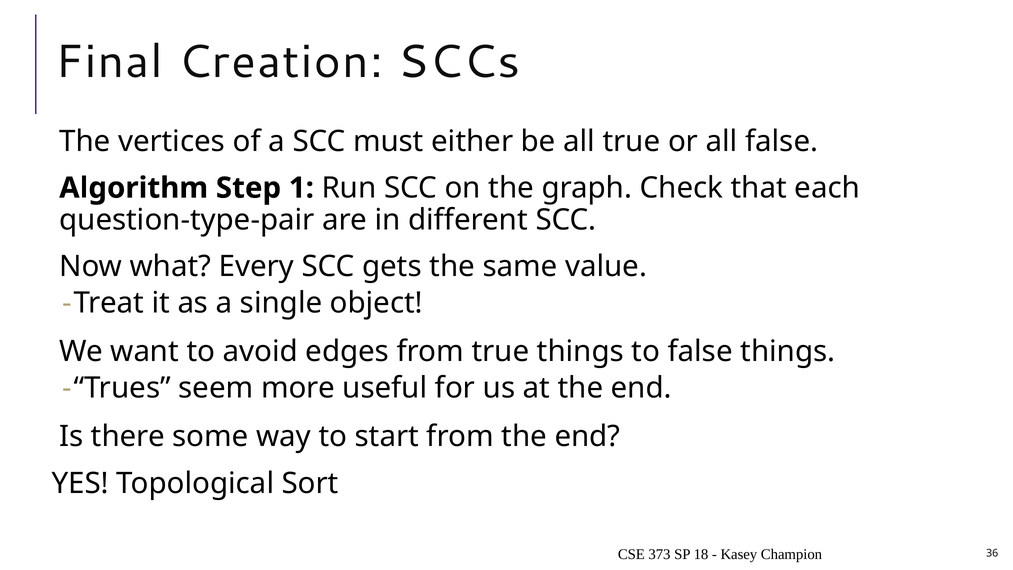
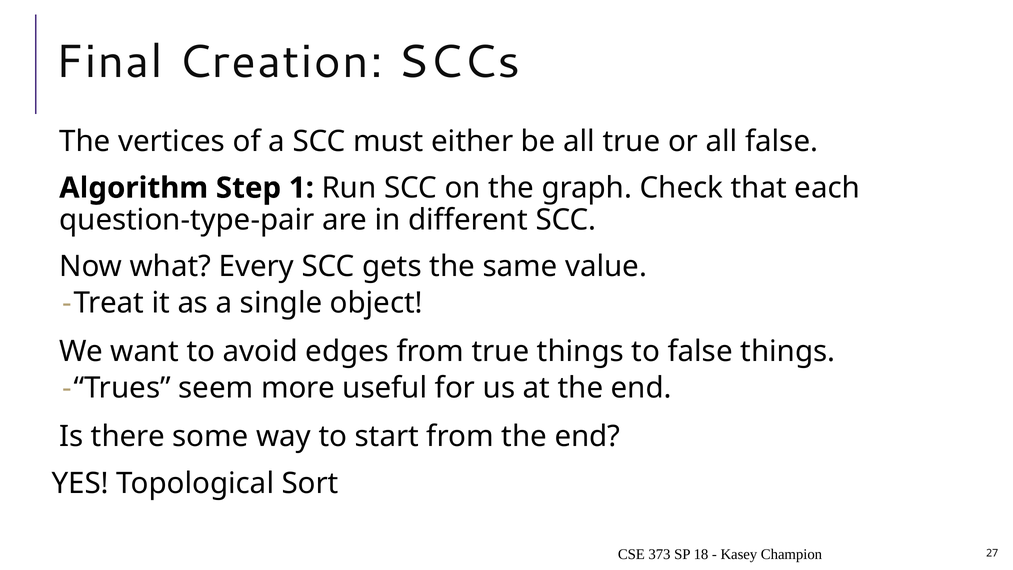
36: 36 -> 27 (992, 553)
